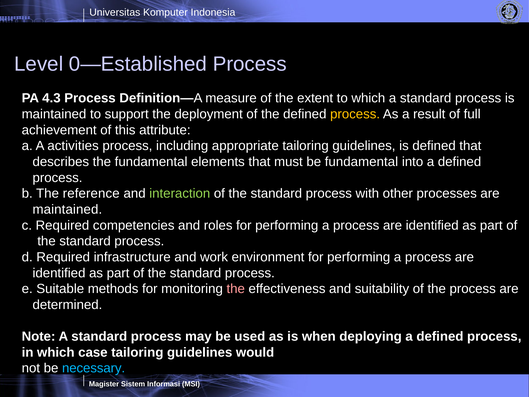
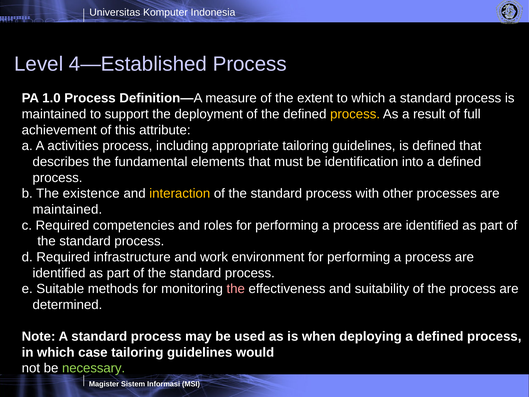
0—Established: 0—Established -> 4—Established (138, 64)
4.3: 4.3 -> 1.0 (51, 98)
be fundamental: fundamental -> identification (361, 162)
reference: reference -> existence (91, 193)
interaction colour: light green -> yellow (180, 193)
necessary colour: light blue -> light green (94, 368)
